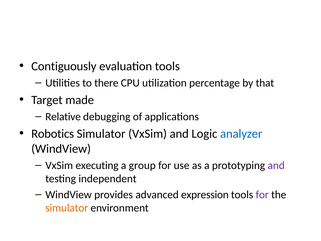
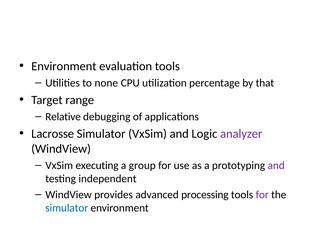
Contiguously: Contiguously -> Environment (64, 66)
there: there -> none (106, 83)
made: made -> range (80, 100)
Robotics: Robotics -> Lacrosse (53, 134)
analyzer colour: blue -> purple (241, 134)
expression: expression -> processing (205, 194)
simulator colour: orange -> blue (67, 208)
